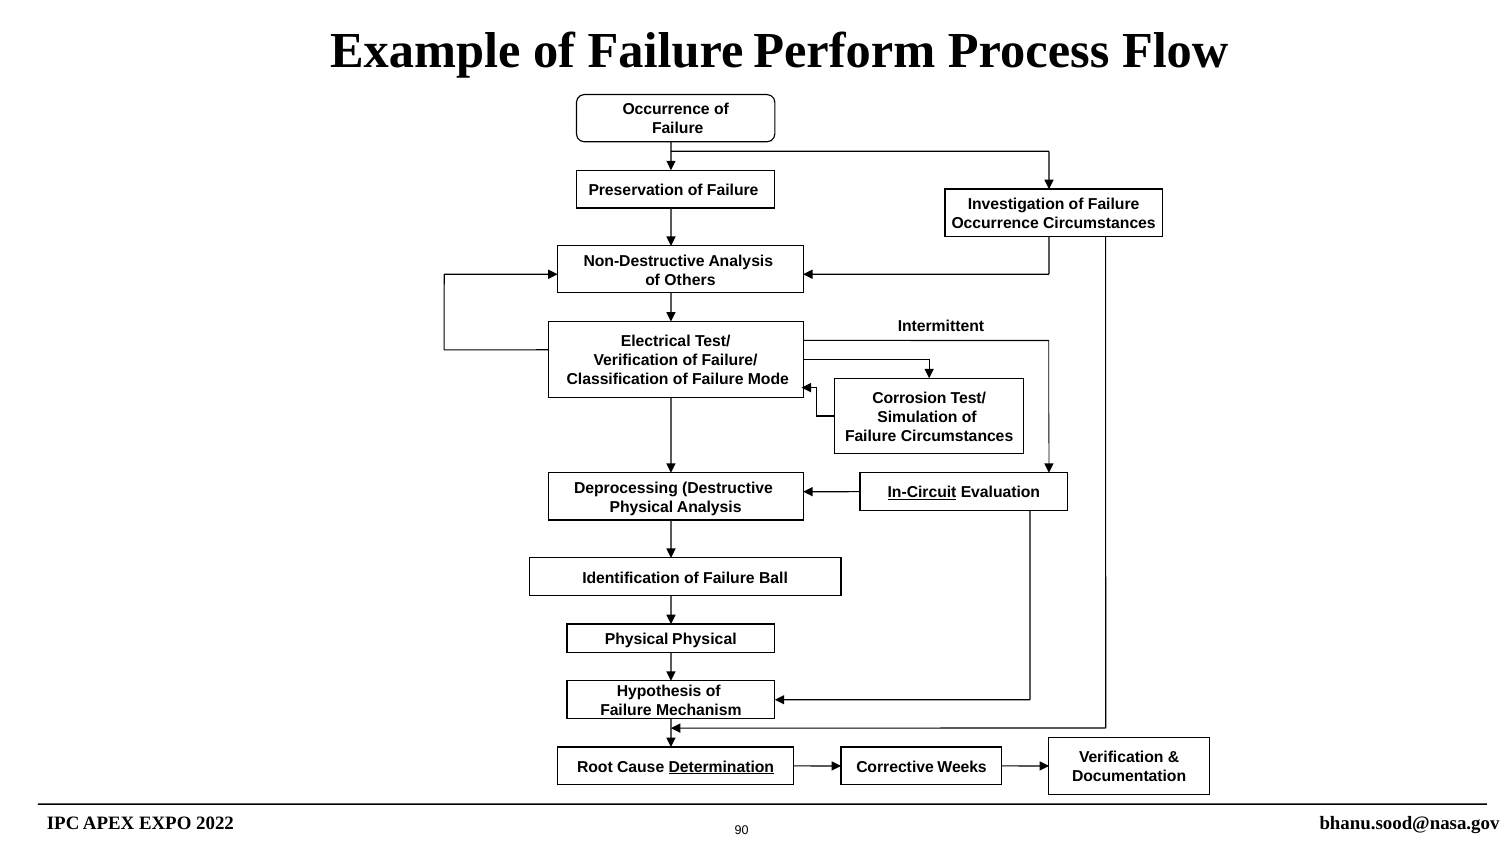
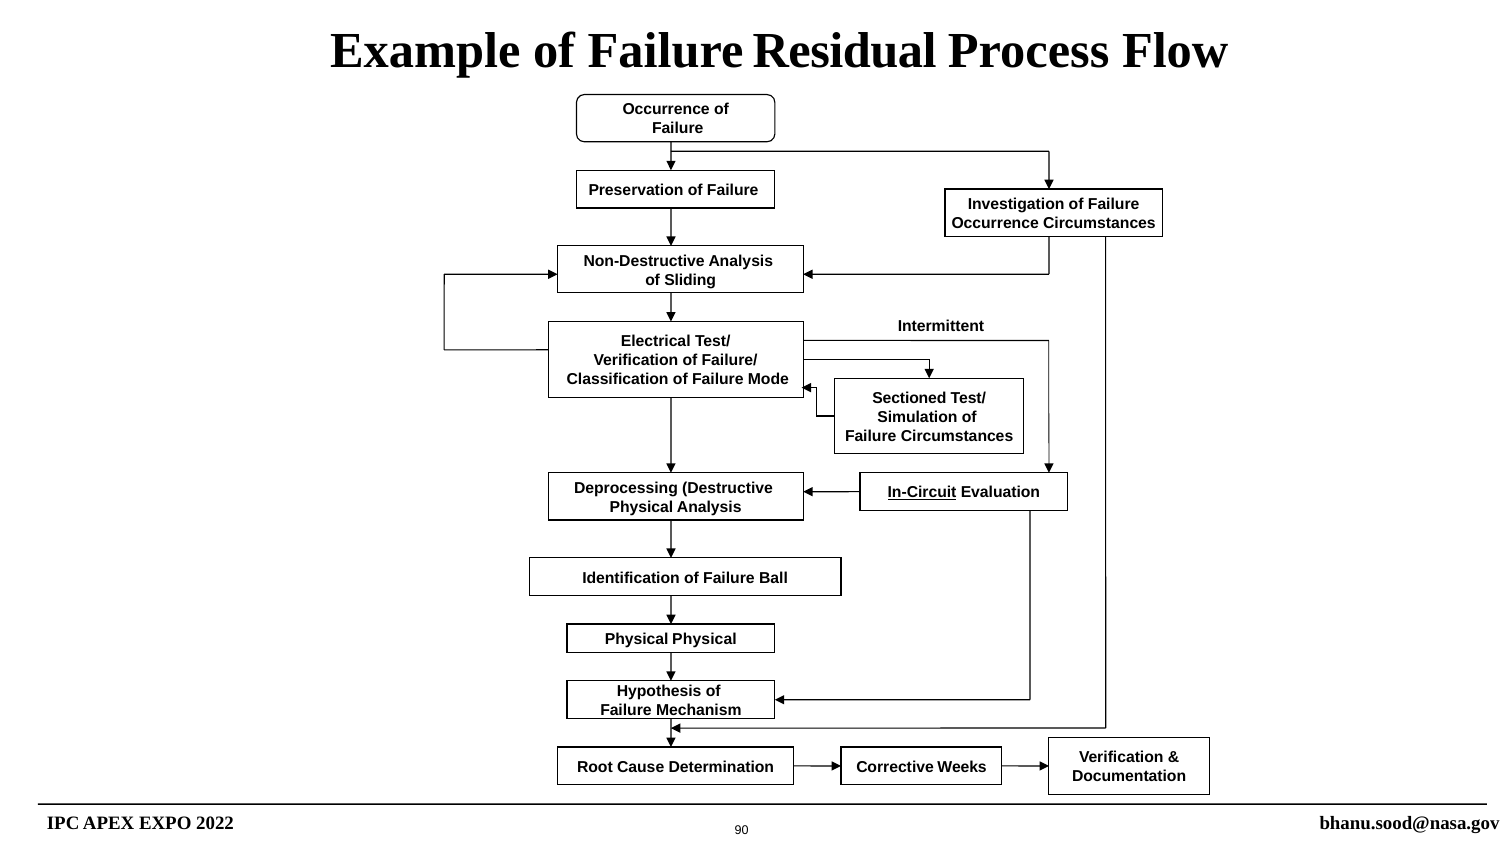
Perform: Perform -> Residual (845, 51)
Others: Others -> Sliding (690, 280)
Corrosion: Corrosion -> Sectioned (909, 398)
Determination underline: present -> none (721, 767)
